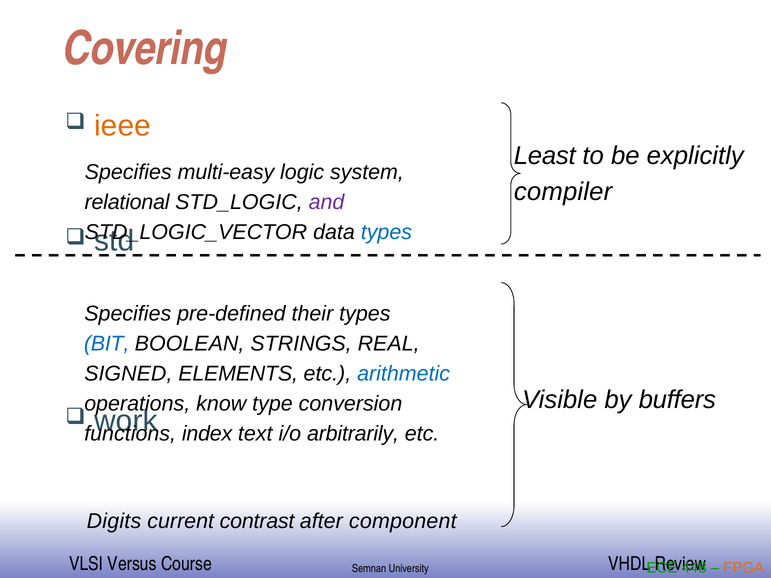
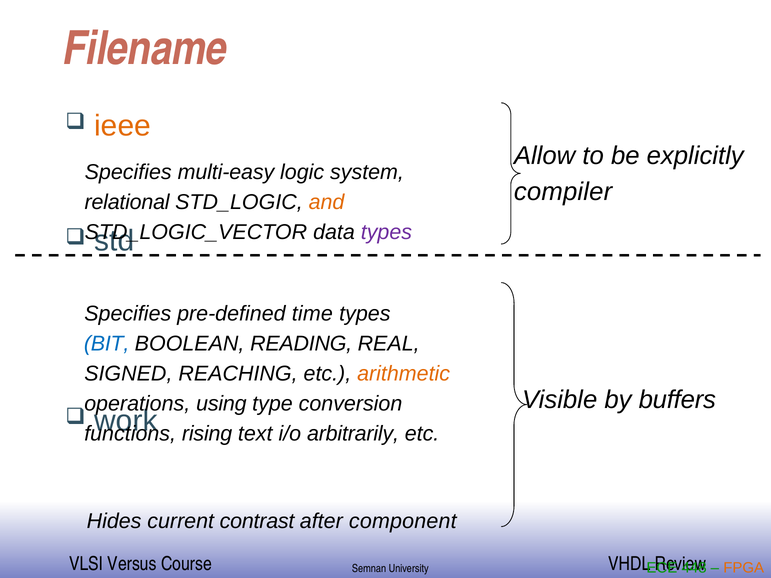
Covering: Covering -> Filename (145, 49)
Least: Least -> Allow (545, 156)
and colour: purple -> orange (327, 202)
types colour: blue -> purple (386, 232)
their: their -> time (312, 314)
STRINGS: STRINGS -> READING (301, 344)
ELEMENTS: ELEMENTS -> REACHING (238, 374)
arithmetic colour: blue -> orange (404, 374)
know: know -> using (221, 404)
index: index -> rising (207, 434)
Digits: Digits -> Hides (114, 522)
